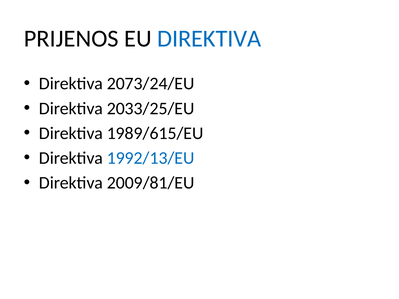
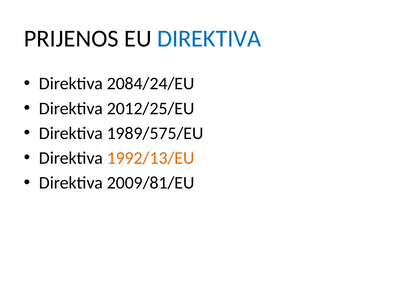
2073/24/EU: 2073/24/EU -> 2084/24/EU (151, 84)
2033/25/EU: 2033/25/EU -> 2012/25/EU (151, 109)
1989/615/EU: 1989/615/EU -> 1989/575/EU (155, 133)
1992/13/EU colour: blue -> orange (151, 158)
